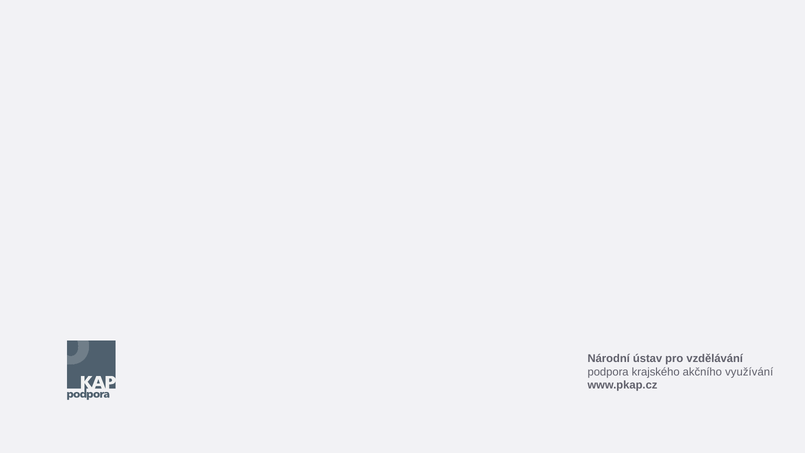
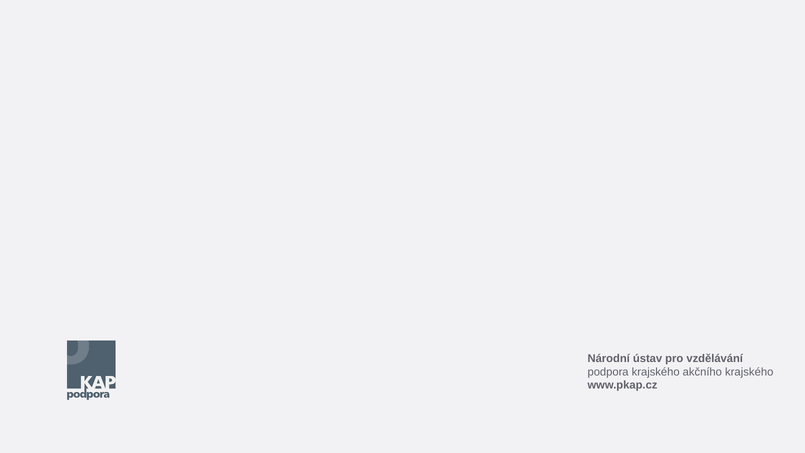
akčního využívání: využívání -> krajského (749, 372)
